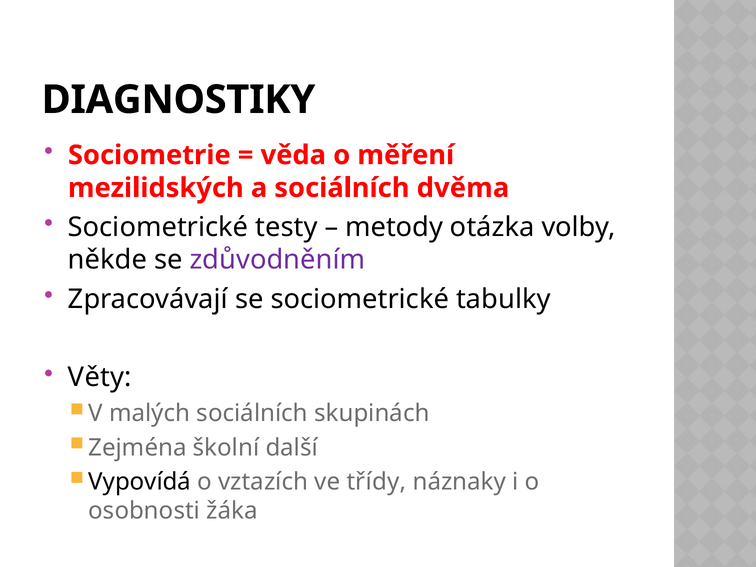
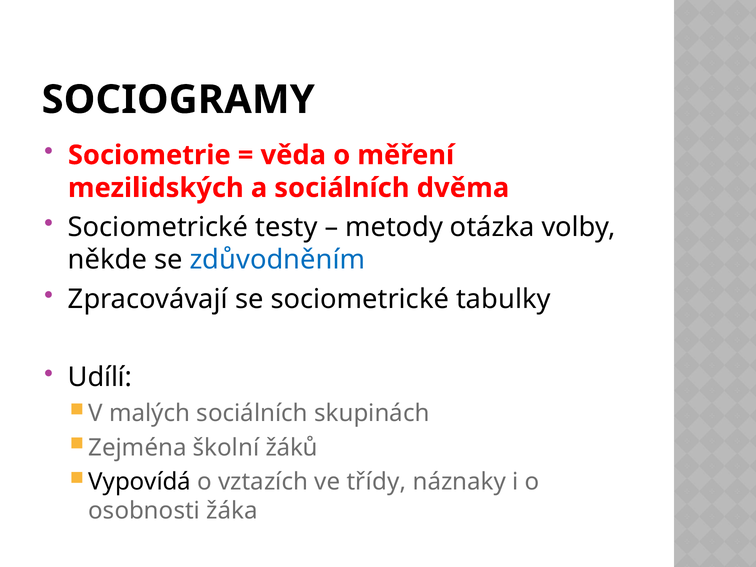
DIAGNOSTIKY: DIAGNOSTIKY -> SOCIOGRAMY (178, 100)
zdůvodněním colour: purple -> blue (277, 260)
Věty: Věty -> Udílí (100, 377)
další: další -> žáků (292, 448)
